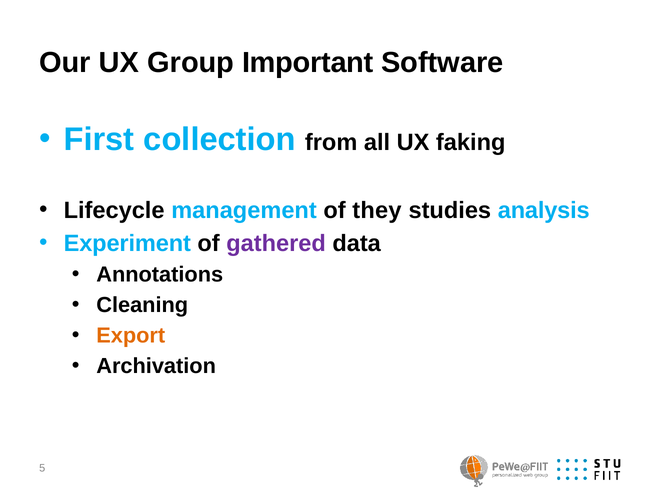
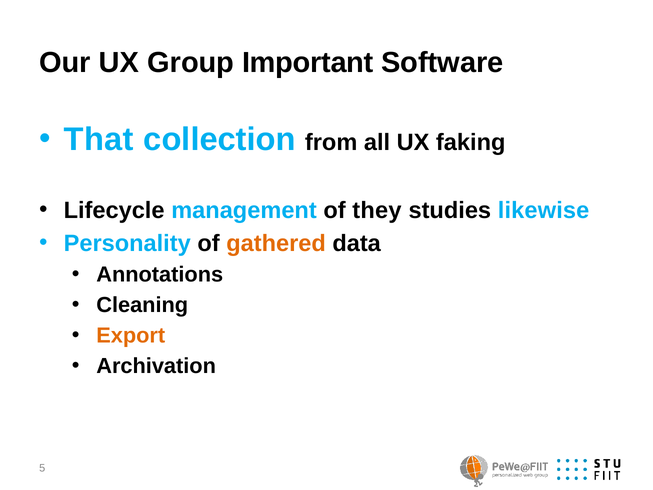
First: First -> That (99, 139)
analysis: analysis -> likewise (544, 210)
Experiment: Experiment -> Personality (127, 243)
gathered colour: purple -> orange (276, 243)
